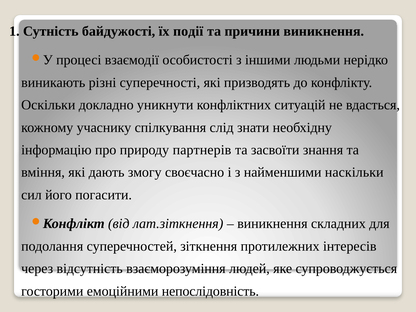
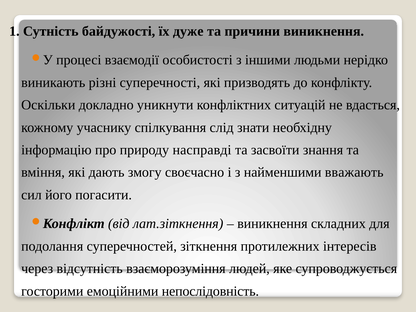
події: події -> дуже (188, 31)
партнерів: партнерів -> насправді (202, 150)
наскільки: наскільки -> вважають (354, 172)
